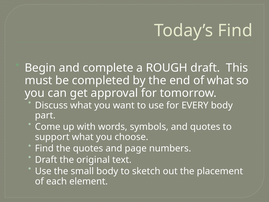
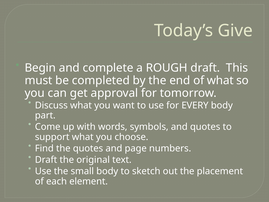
Today’s Find: Find -> Give (235, 31)
